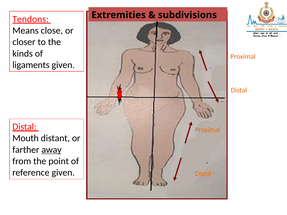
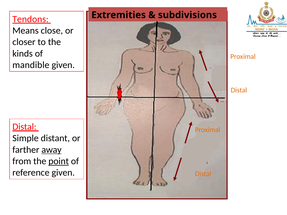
ligaments: ligaments -> mandible (31, 65)
Mouth: Mouth -> Simple (26, 138)
point underline: none -> present (59, 161)
